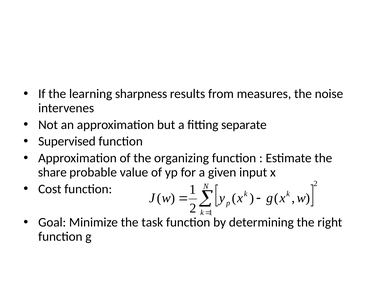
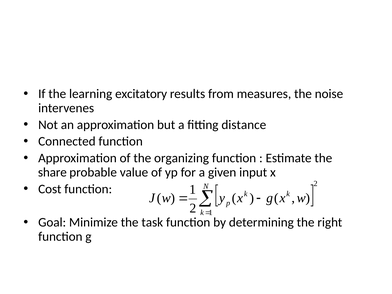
sharpness: sharpness -> excitatory (141, 94)
separate: separate -> distance (244, 125)
Supervised: Supervised -> Connected (67, 141)
